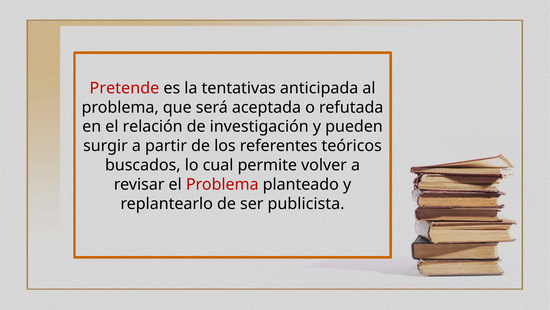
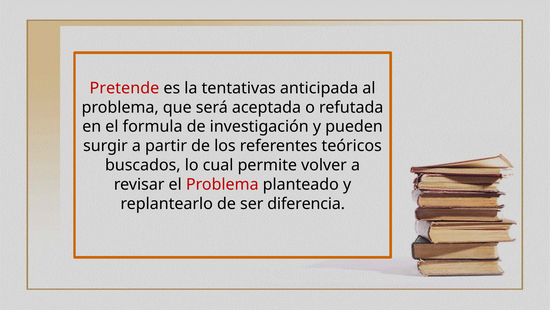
relación: relación -> formula (153, 126)
publicista: publicista -> diferencia (306, 203)
